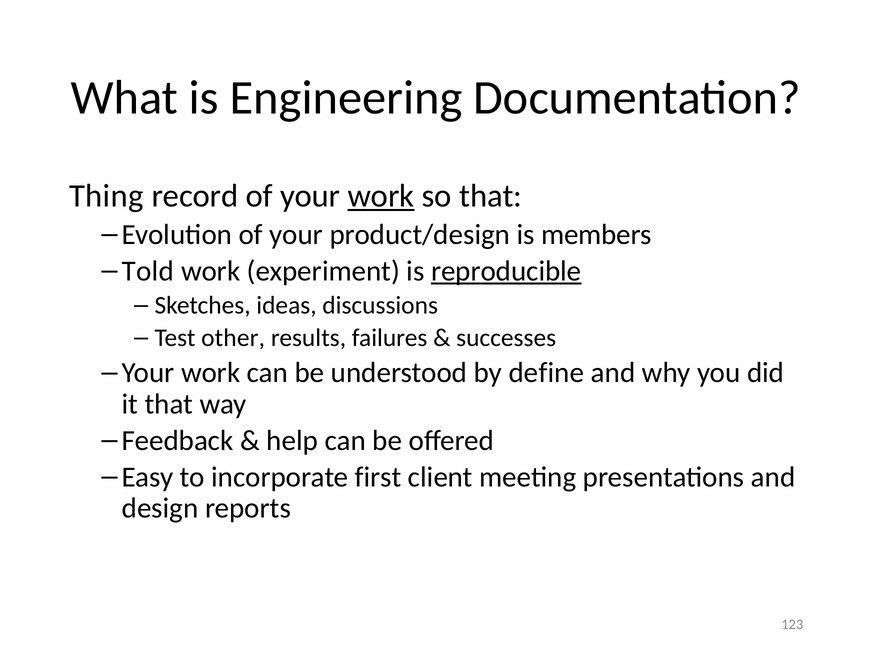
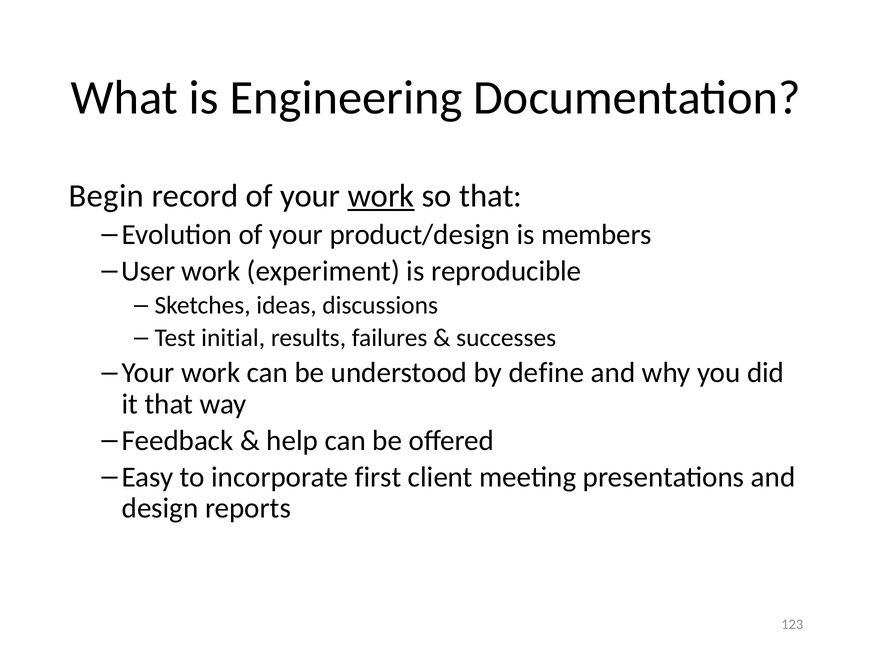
Thing: Thing -> Begin (106, 196)
Told: Told -> User (148, 271)
reproducible underline: present -> none (506, 271)
other: other -> initial (233, 338)
